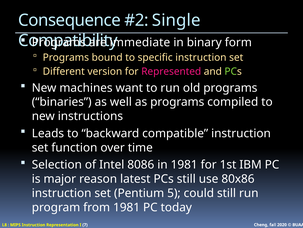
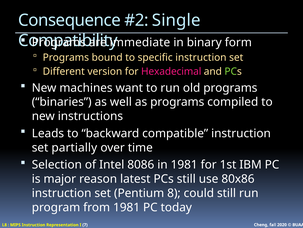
Represented: Represented -> Hexadecimal (171, 71)
function: function -> partially (74, 147)
5: 5 -> 8 (174, 193)
